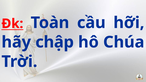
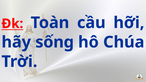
chập: chập -> sống (55, 42)
